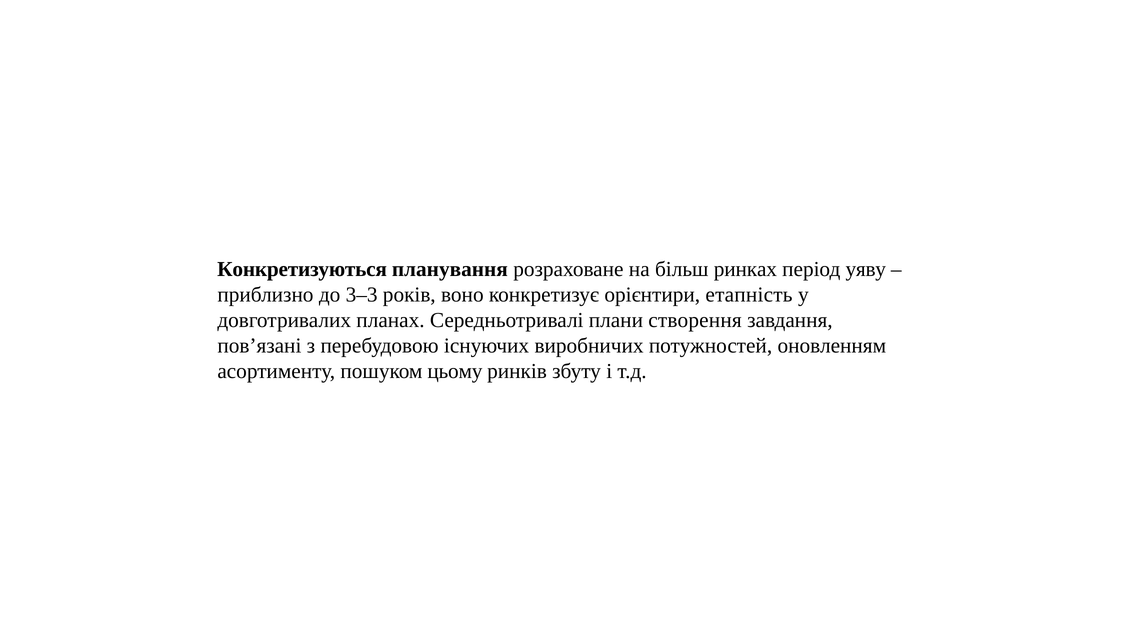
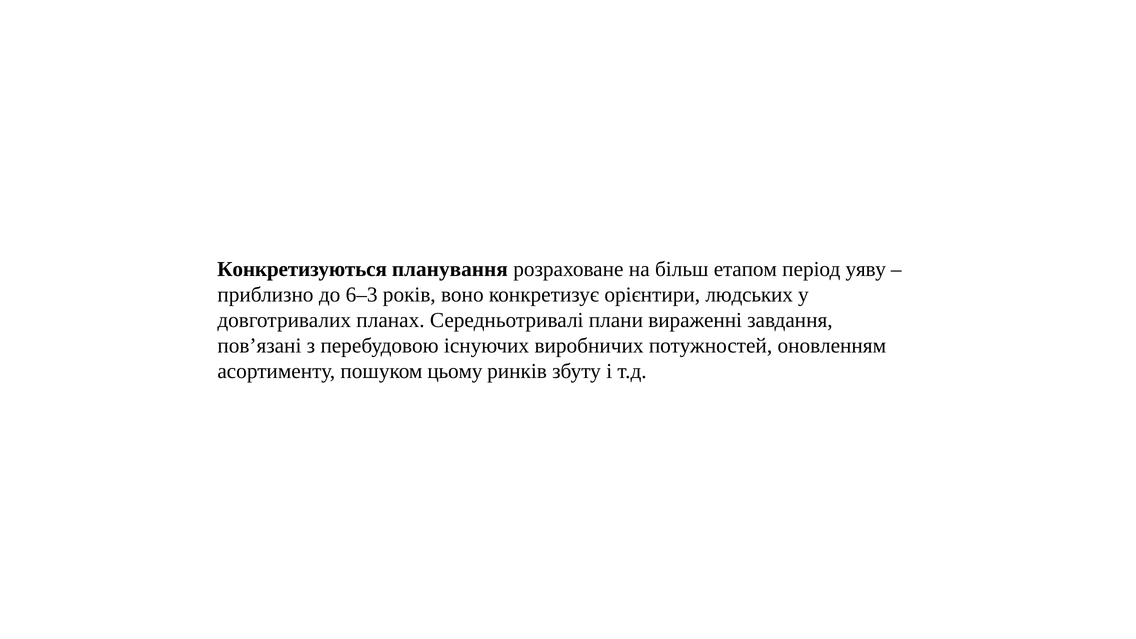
ринках: ринках -> етапом (745, 269)
3–3: 3–3 -> 6–3 (362, 295)
етапність: етапність -> людських (749, 295)
створення: створення -> вираженні (695, 320)
